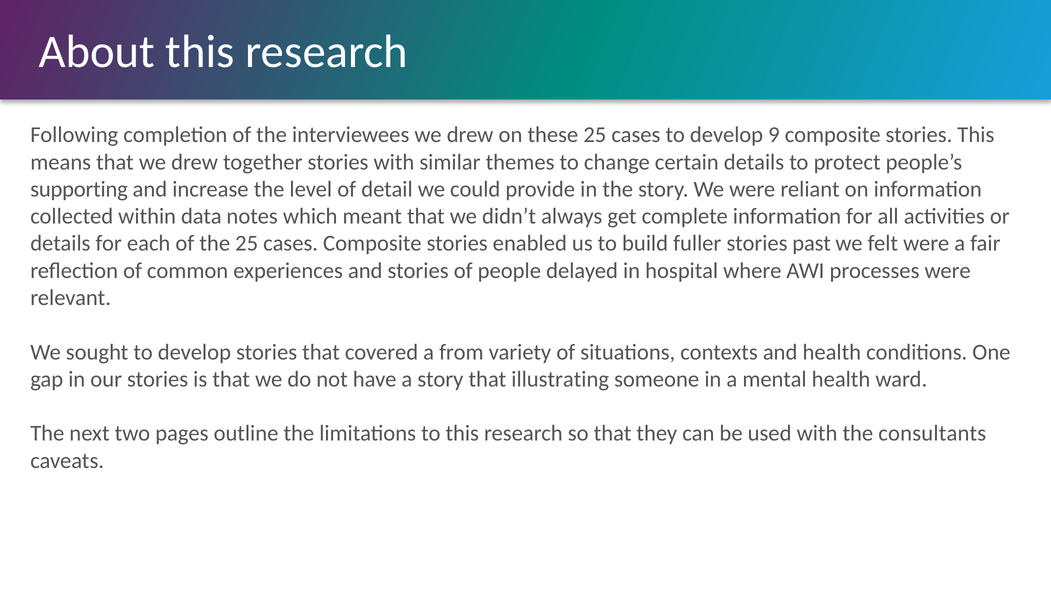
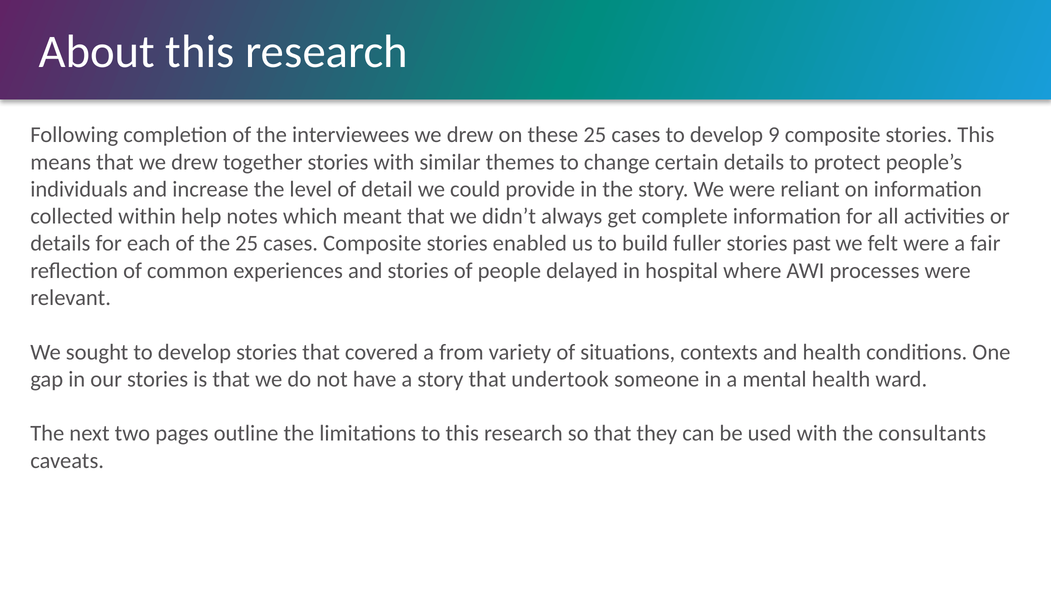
supporting: supporting -> individuals (79, 189)
data: data -> help (201, 216)
illustrating: illustrating -> undertook (560, 379)
